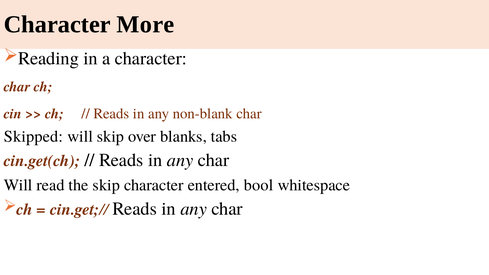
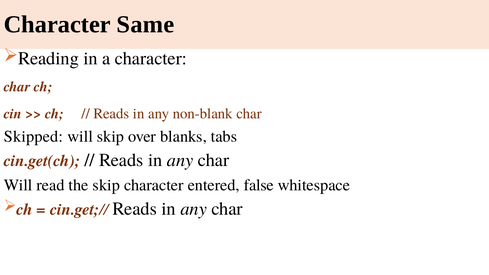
More: More -> Same (145, 24)
bool: bool -> false (259, 185)
